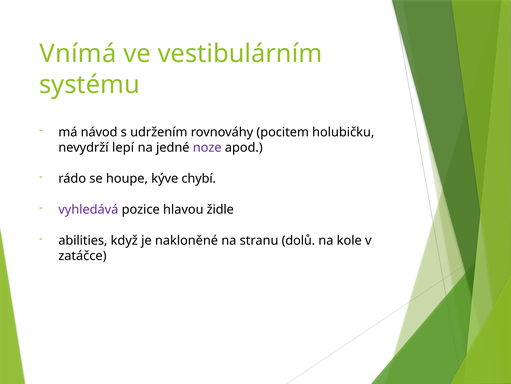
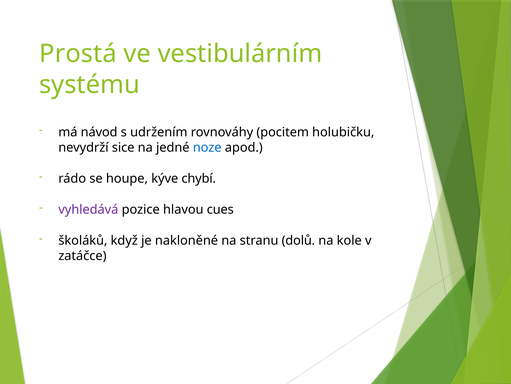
Vnímá: Vnímá -> Prostá (78, 54)
lepí: lepí -> sice (123, 147)
noze colour: purple -> blue (207, 147)
židle: židle -> cues (220, 209)
abilities: abilities -> školáků (83, 240)
